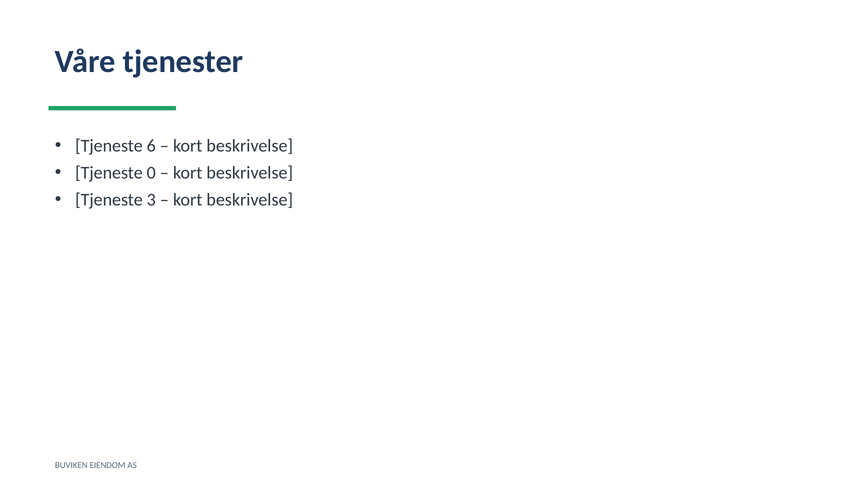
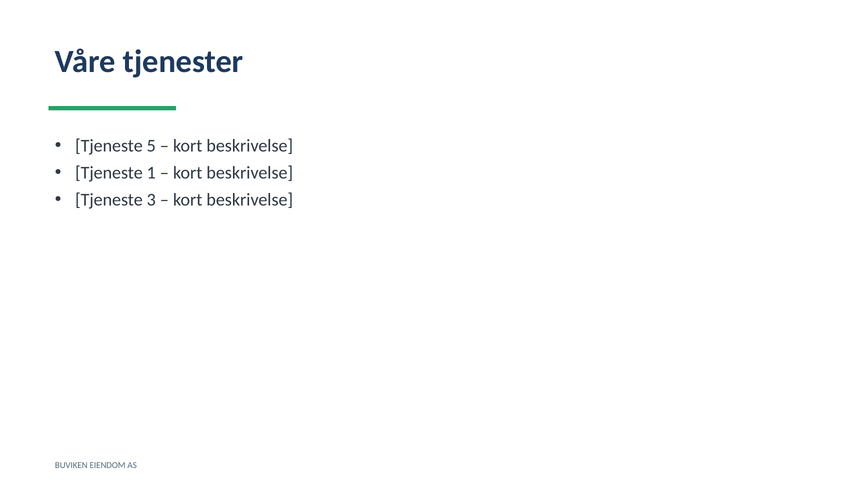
6: 6 -> 5 (151, 146)
0: 0 -> 1 (151, 173)
